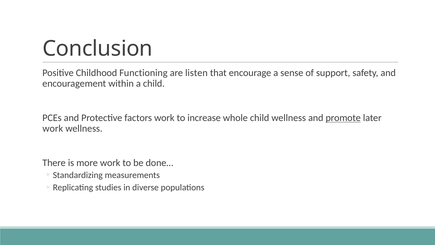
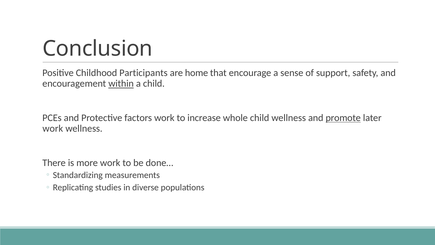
Functioning: Functioning -> Participants (143, 73)
listen: listen -> home (197, 73)
within underline: none -> present (121, 84)
